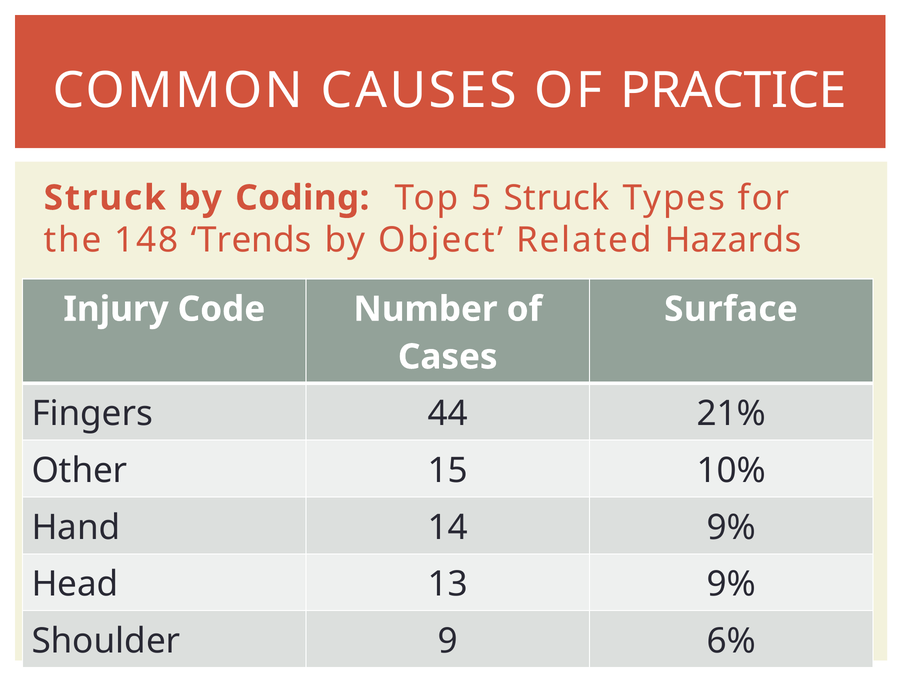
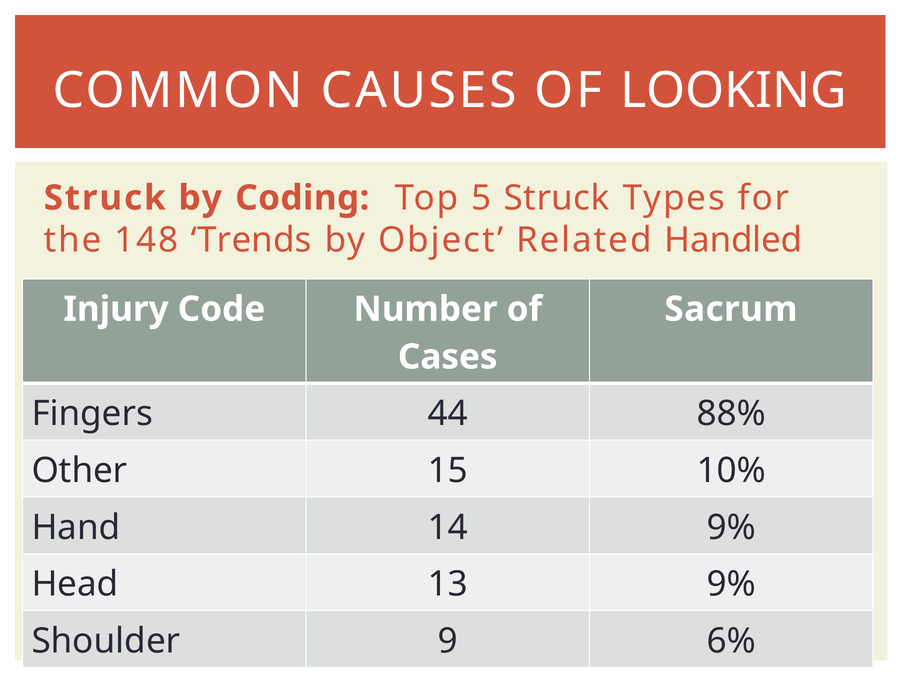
PRACTICE: PRACTICE -> LOOKING (733, 91)
Hazards: Hazards -> Handled (733, 240)
Surface: Surface -> Sacrum (731, 309)
21%: 21% -> 88% (731, 413)
